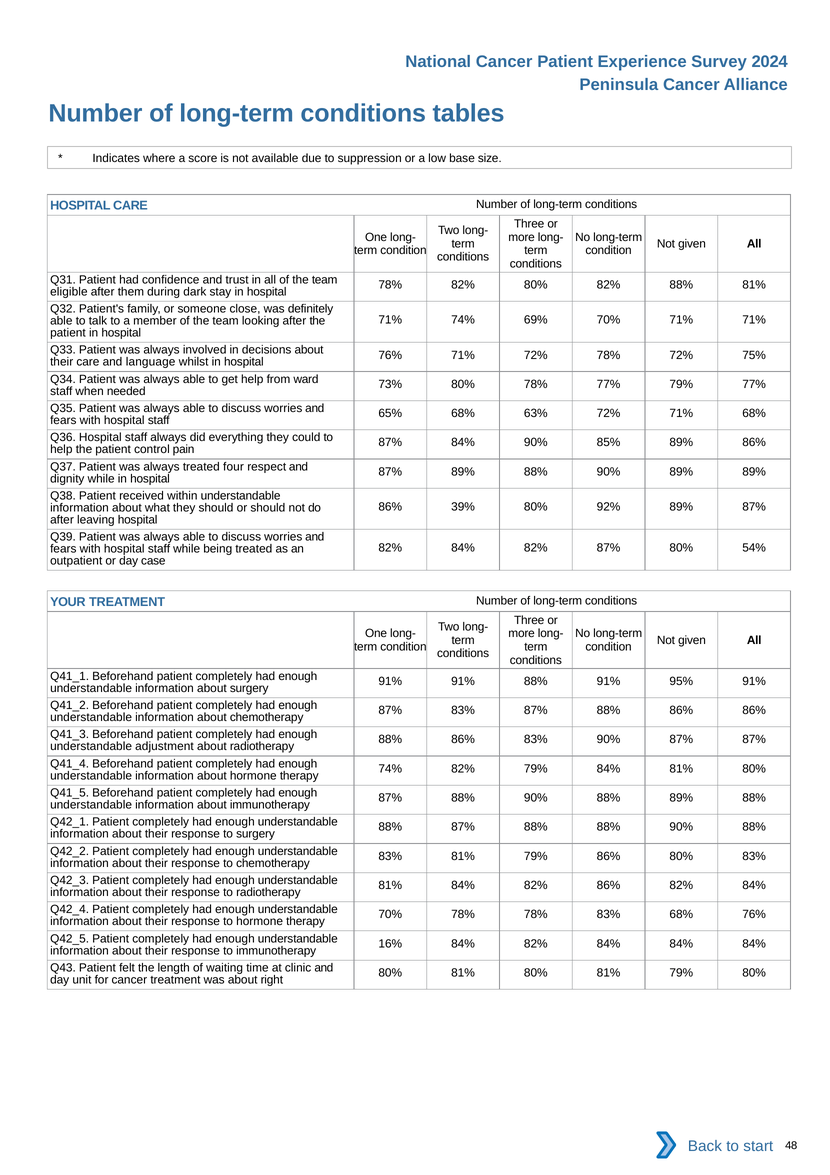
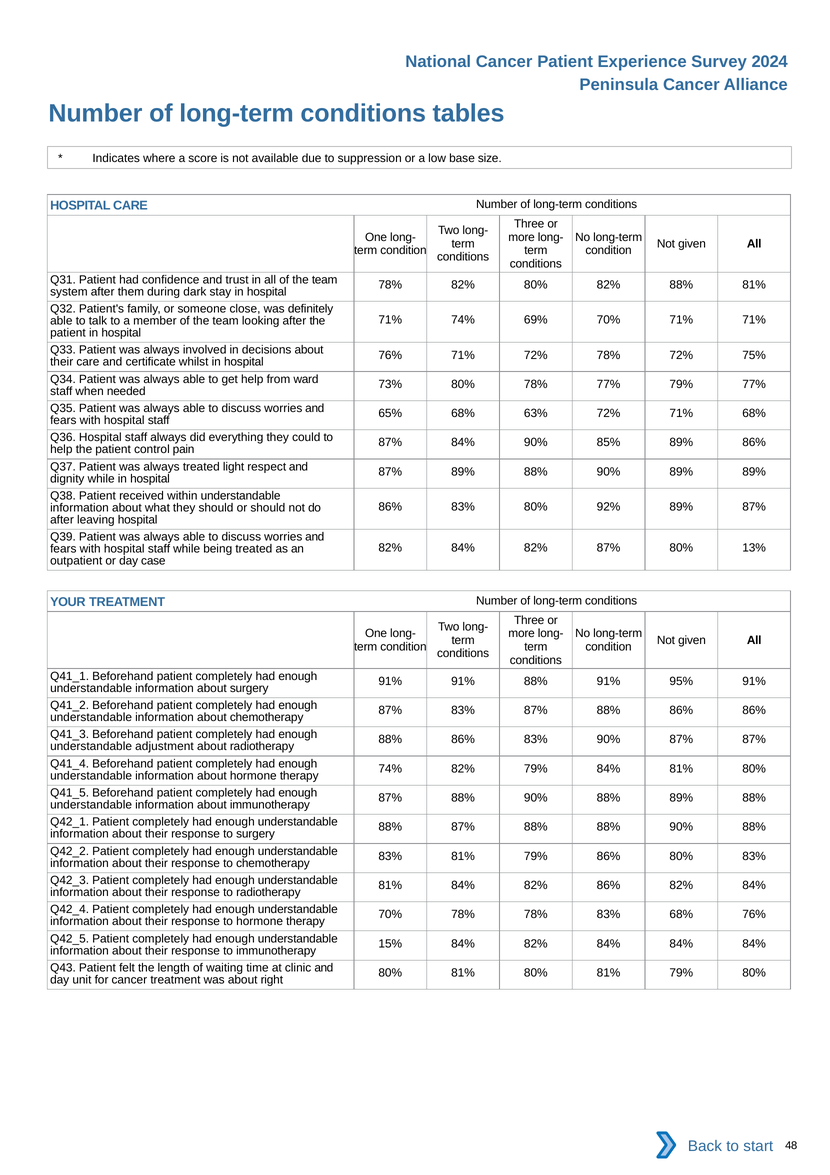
eligible: eligible -> system (69, 292)
language: language -> certificate (151, 362)
four: four -> light (234, 467)
39%: 39% -> 83% (463, 507)
54%: 54% -> 13% (754, 548)
16%: 16% -> 15% (390, 943)
